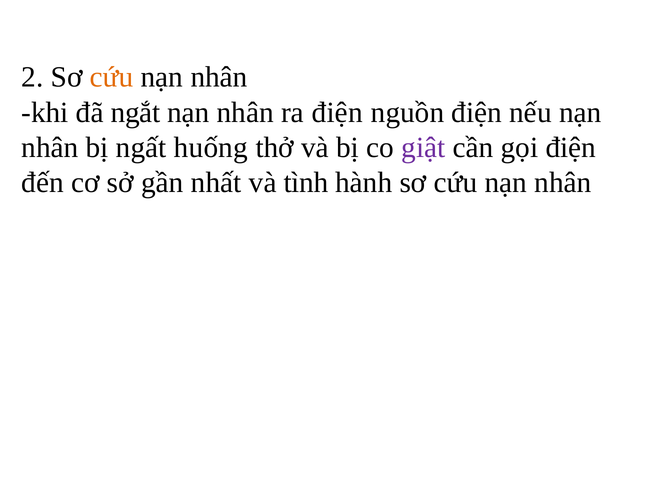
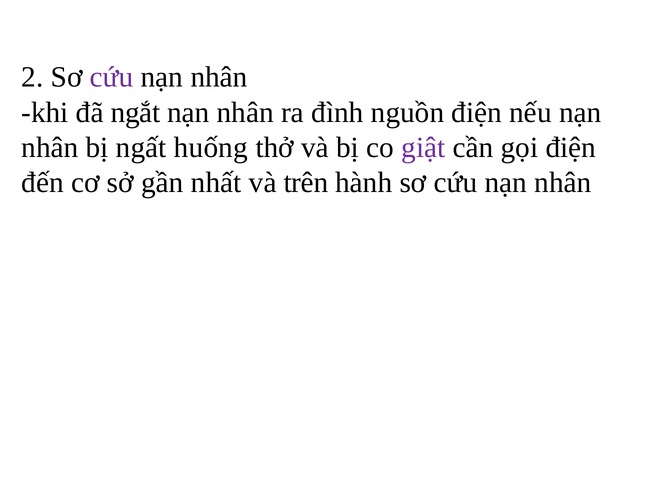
cứu colour: orange -> purple (112, 77)
ra điện: điện -> đình (337, 112)
tình: tình -> trên (306, 183)
